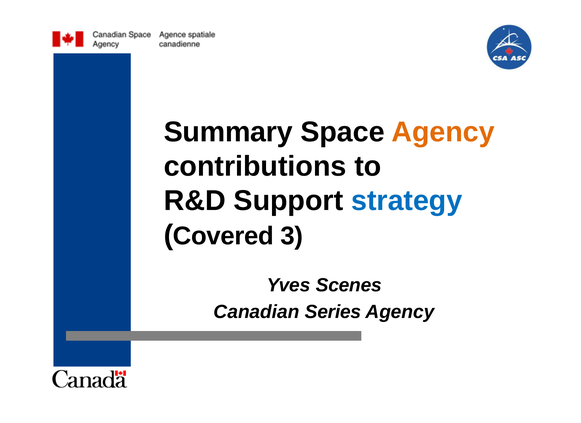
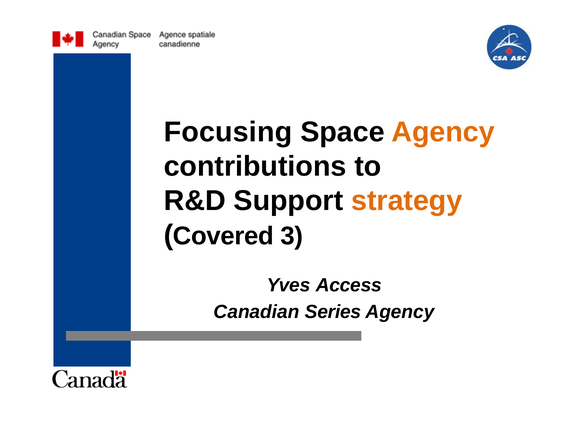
Summary: Summary -> Focusing (228, 132)
strategy colour: blue -> orange (407, 200)
Scenes: Scenes -> Access (349, 285)
